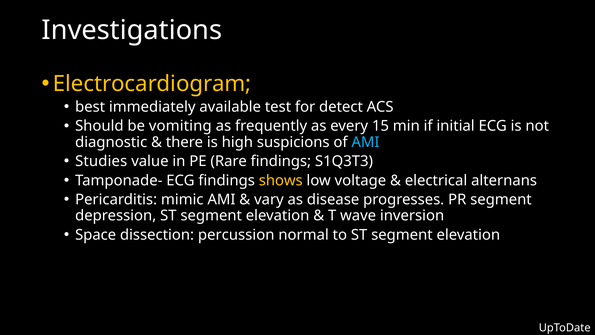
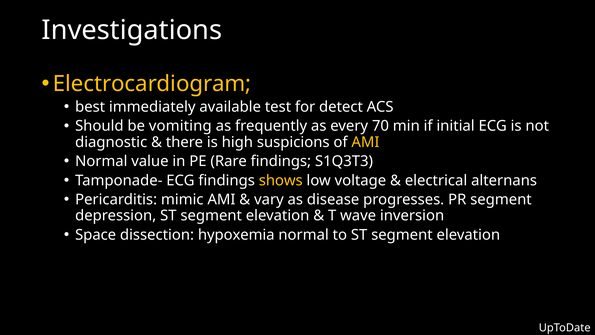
15: 15 -> 70 (380, 126)
AMI colour: light blue -> yellow (365, 142)
Studies: Studies -> Normal (101, 161)
percussion: percussion -> hypoxemia (236, 235)
